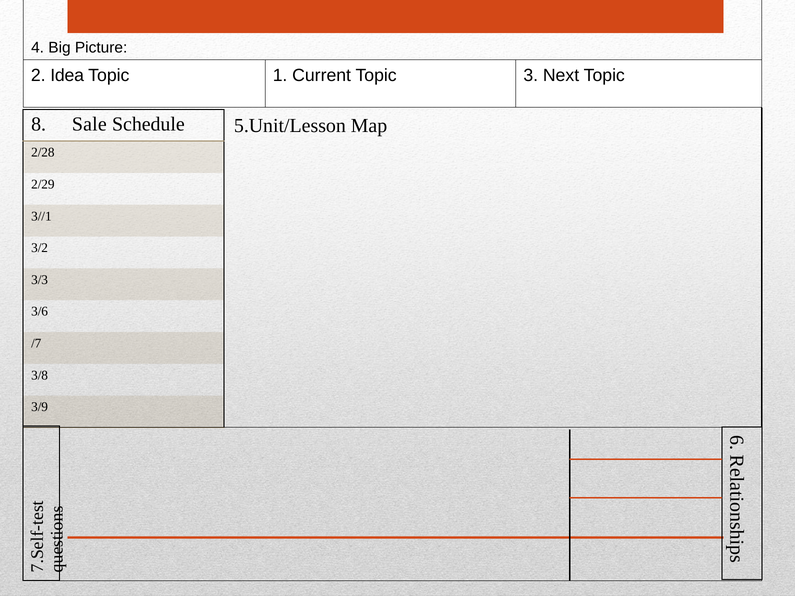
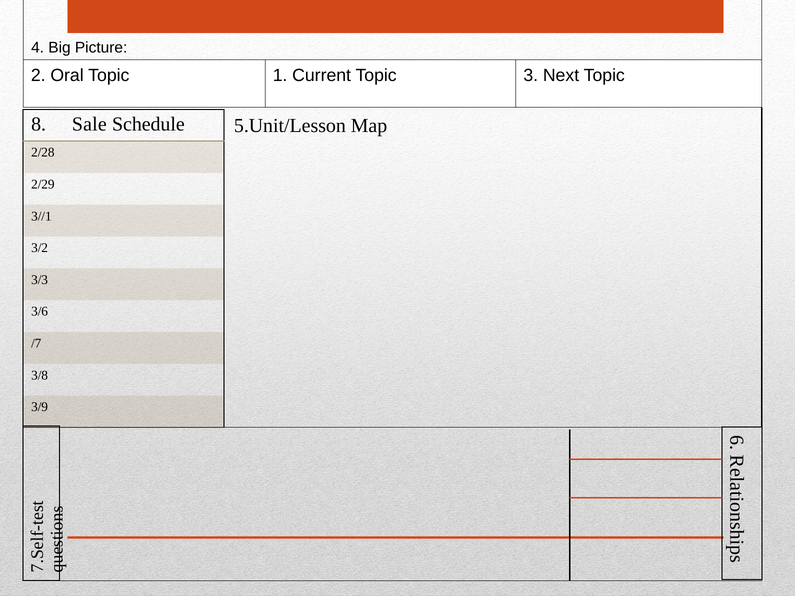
Idea: Idea -> Oral (67, 75)
